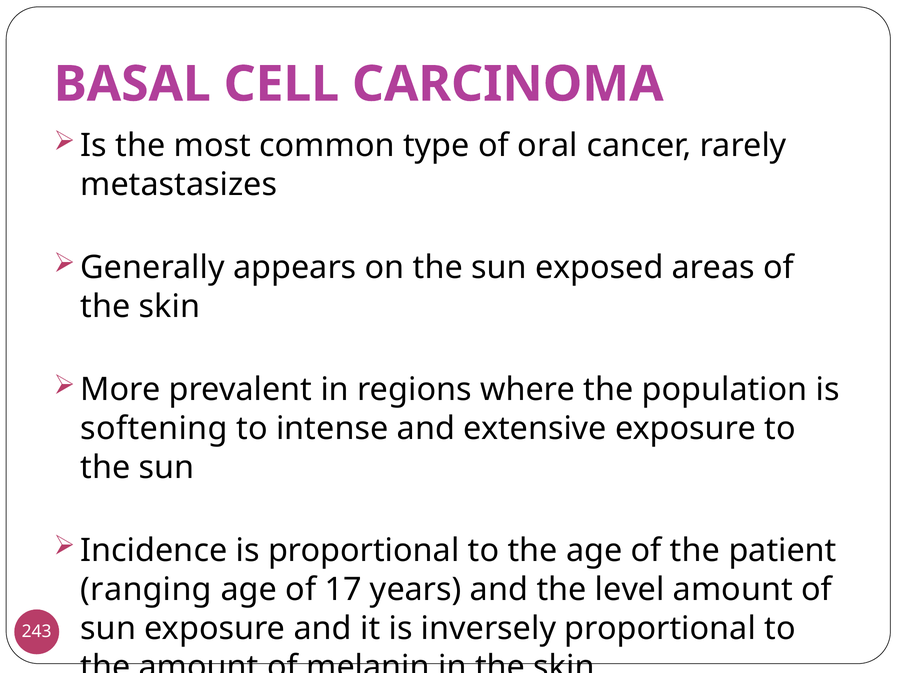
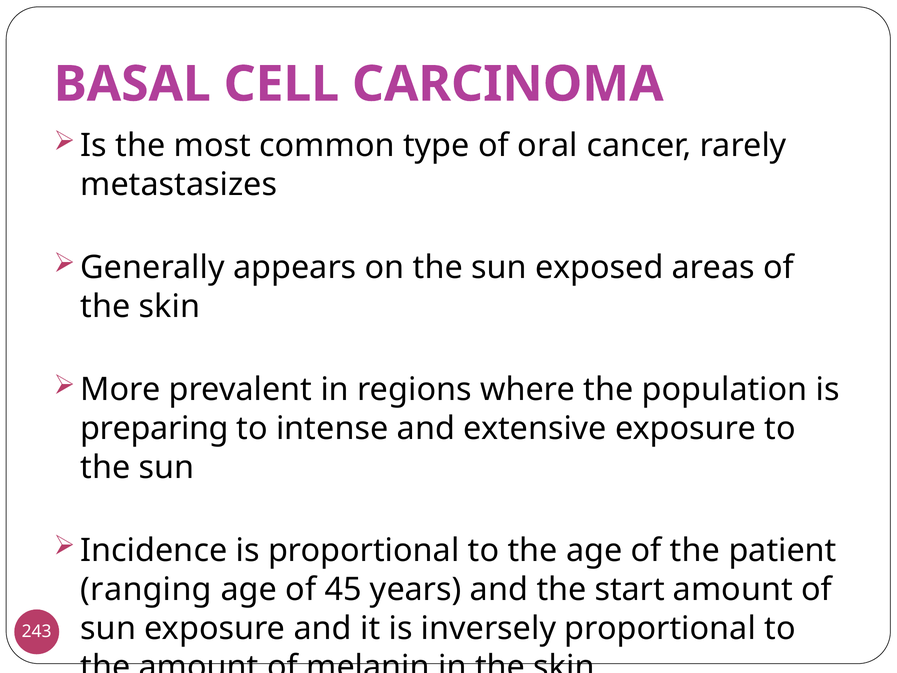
softening: softening -> preparing (154, 428)
17: 17 -> 45 (343, 589)
level: level -> start (630, 589)
